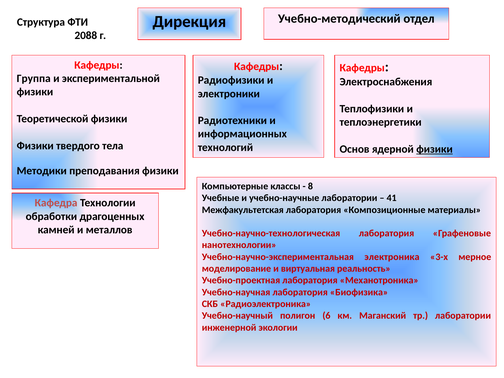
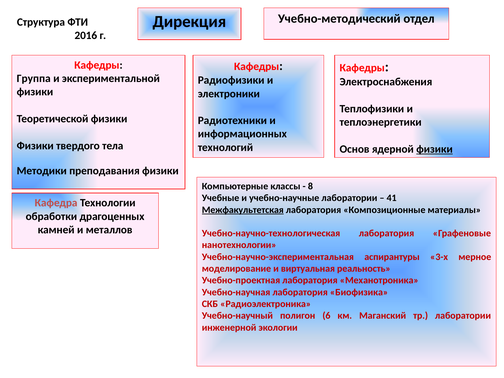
2088: 2088 -> 2016 (86, 35)
Межфакультетская underline: none -> present (243, 210)
электроника: электроника -> аспирантуры (392, 257)
